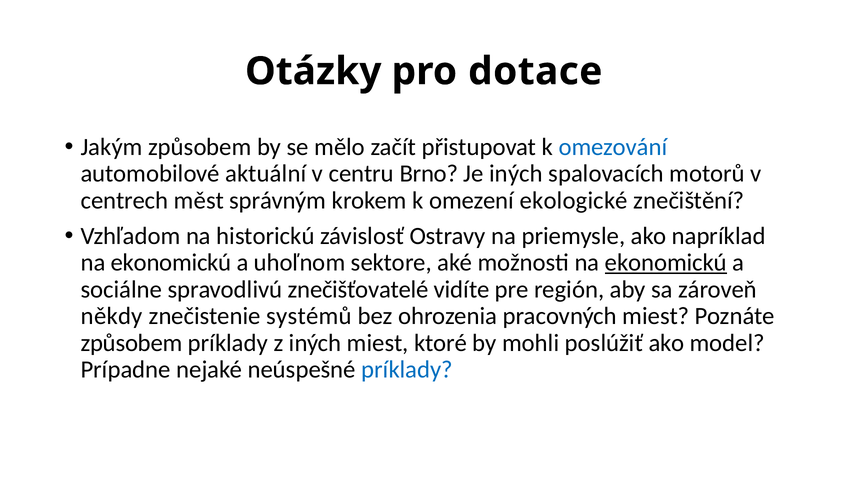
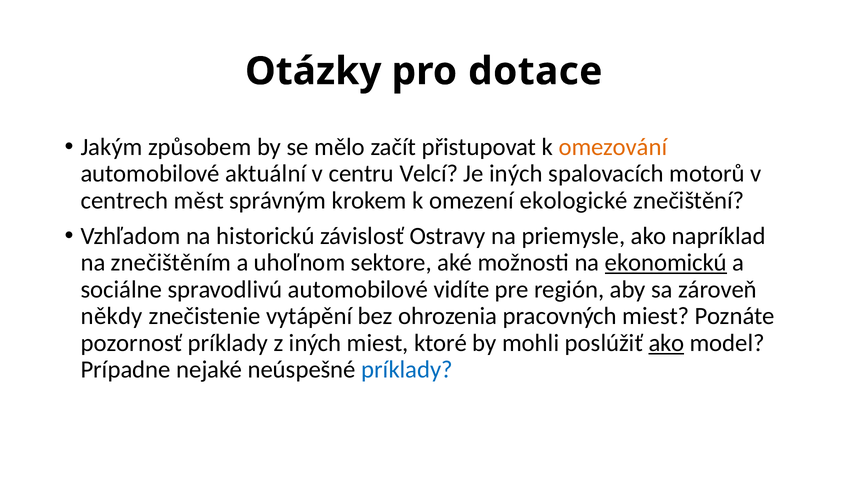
omezování colour: blue -> orange (613, 147)
Brno: Brno -> Velcí (429, 174)
ekonomickú: ekonomickú -> znečištěním (171, 262)
spravodlivú znečišťovatelé: znečišťovatelé -> automobilové (358, 289)
systémů: systémů -> vytápění (309, 316)
způsobem: způsobem -> pozornosť (131, 343)
ako underline: none -> present (666, 343)
